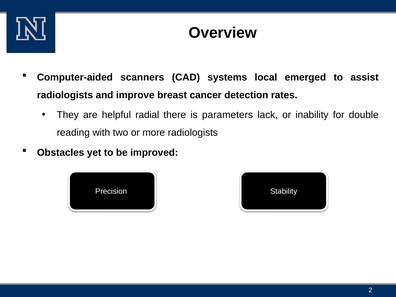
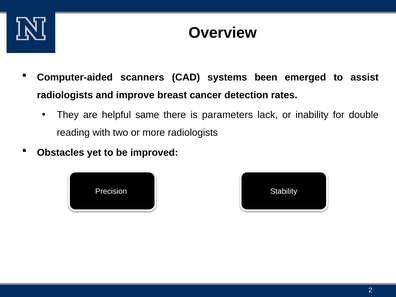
local: local -> been (266, 77)
radial: radial -> same (147, 115)
